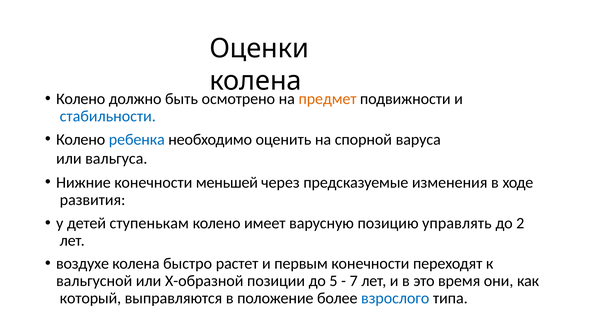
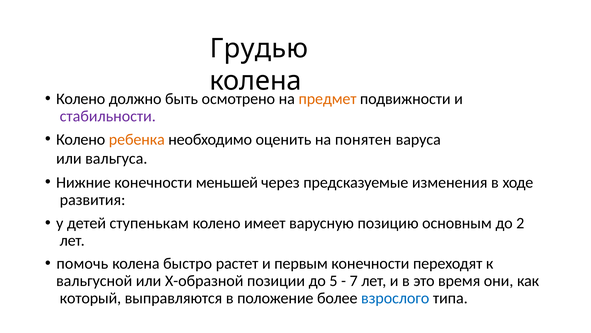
Оценки: Оценки -> Грудью (259, 48)
стабильности colour: blue -> purple (108, 116)
ребенка colour: blue -> orange (137, 139)
спорной: спорной -> понятен (363, 139)
управлять: управлять -> основным (457, 223)
воздухе: воздухе -> помочь (82, 263)
